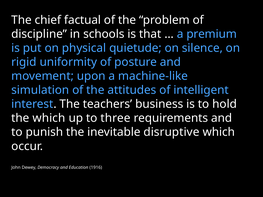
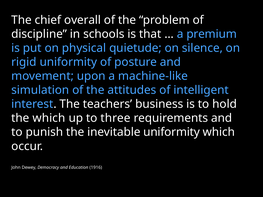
factual: factual -> overall (83, 20)
inevitable disruptive: disruptive -> uniformity (172, 132)
